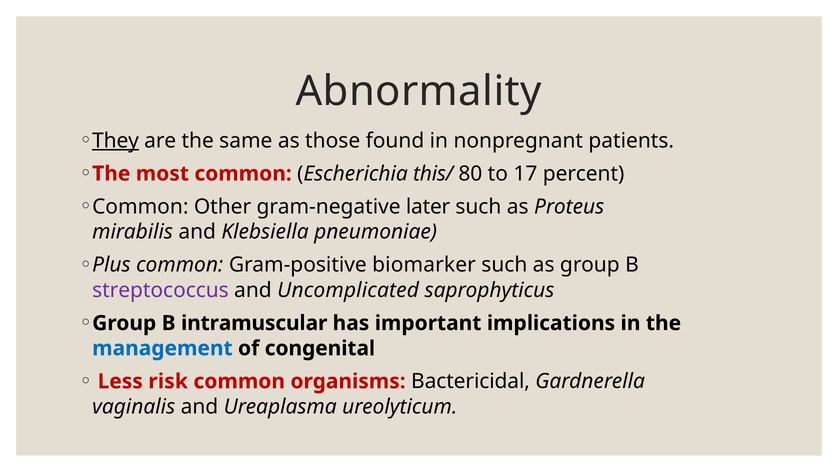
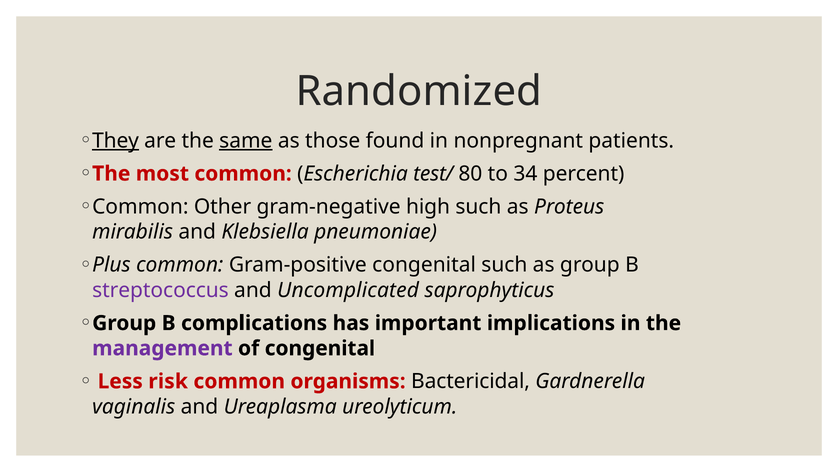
Abnormality: Abnormality -> Randomized (419, 91)
same underline: none -> present (246, 140)
this/: this/ -> test/ (433, 173)
17: 17 -> 34 (525, 173)
later: later -> high (428, 206)
Gram-positive biomarker: biomarker -> congenital (424, 265)
intramuscular: intramuscular -> complications (254, 323)
management colour: blue -> purple (162, 348)
